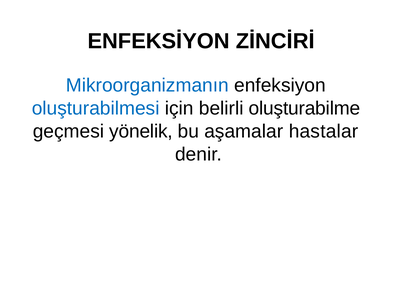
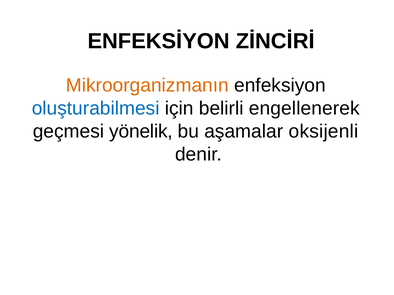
Mikroorganizmanın colour: blue -> orange (147, 86)
oluşturabilme: oluşturabilme -> engellenerek (304, 109)
hastalar: hastalar -> oksijenli (324, 132)
